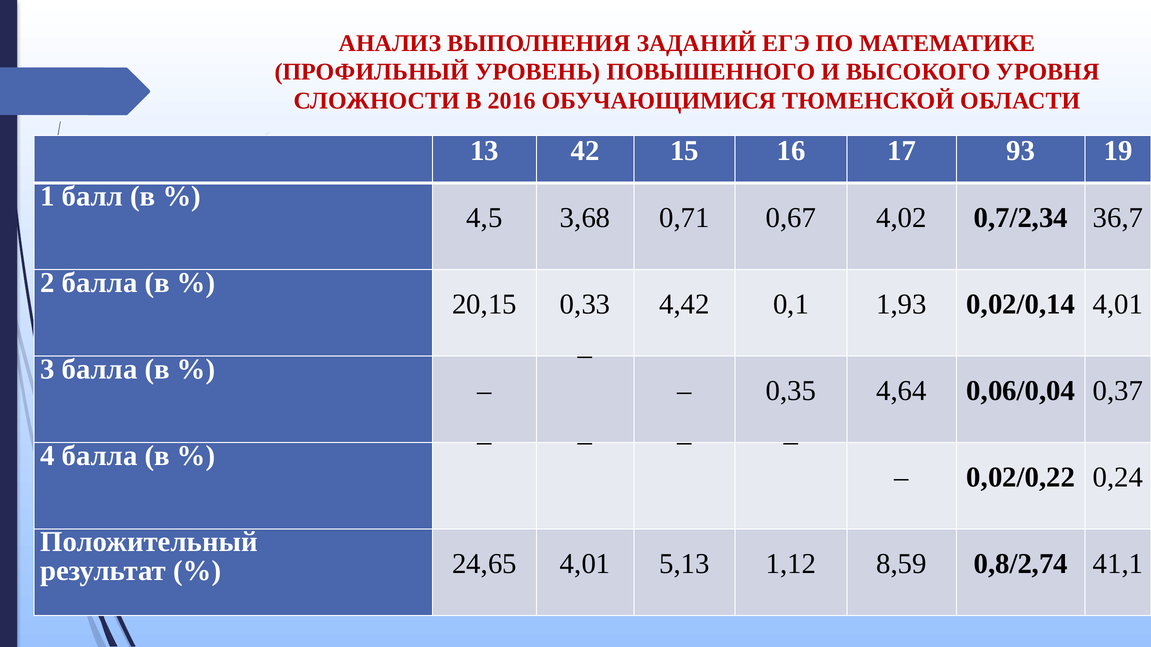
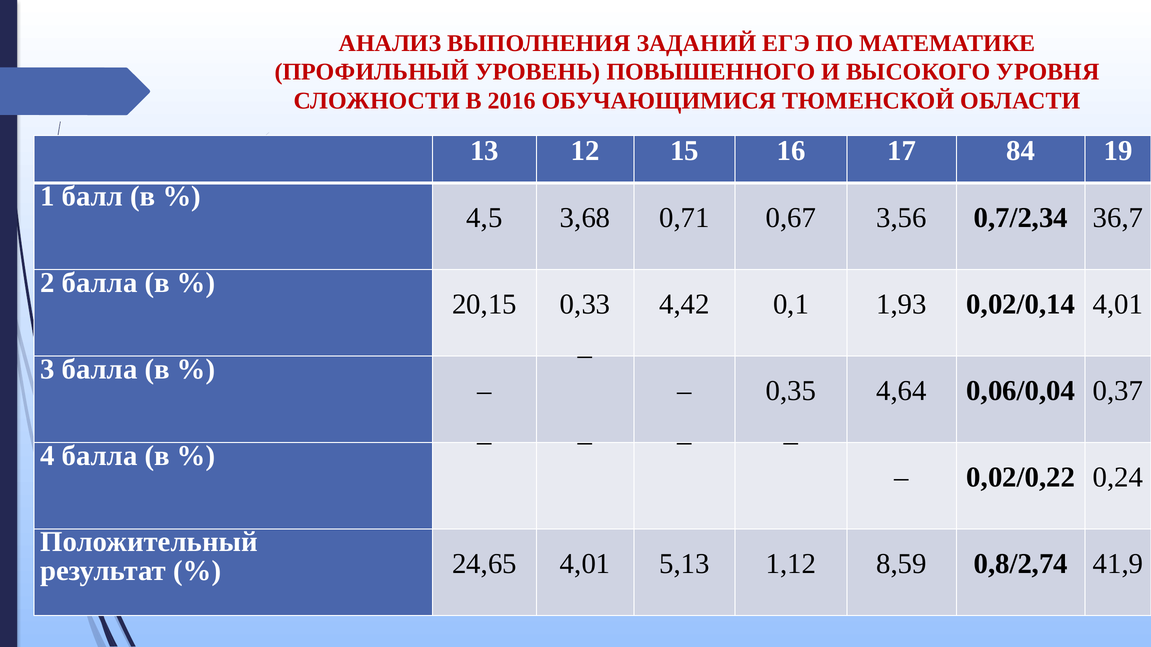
42: 42 -> 12 (585, 151)
93: 93 -> 84 (1021, 151)
4,02: 4,02 -> 3,56 (902, 218)
41,1: 41,1 -> 41,9 (1118, 564)
